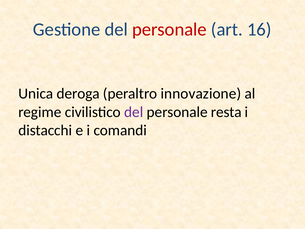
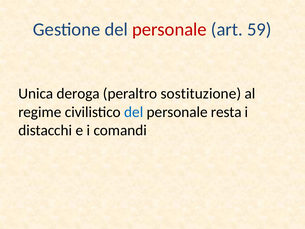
16: 16 -> 59 (259, 30)
innovazione: innovazione -> sostituzione (201, 94)
del colour: purple -> blue (134, 112)
